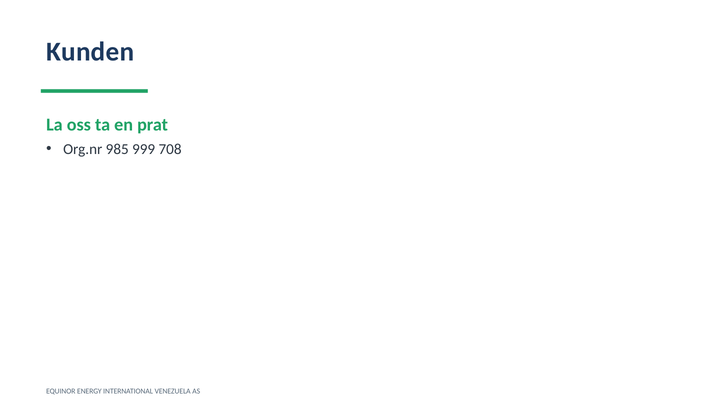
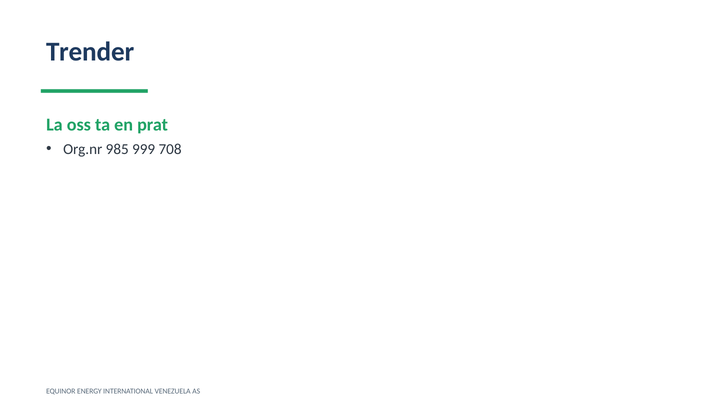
Kunden: Kunden -> Trender (90, 52)
